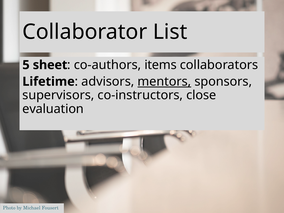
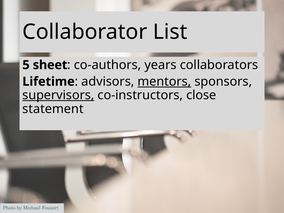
items: items -> years (160, 65)
supervisors underline: none -> present (58, 95)
evaluation: evaluation -> statement (53, 109)
